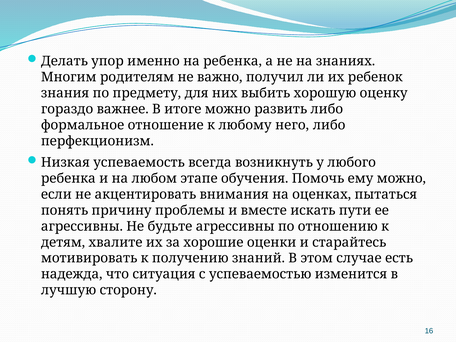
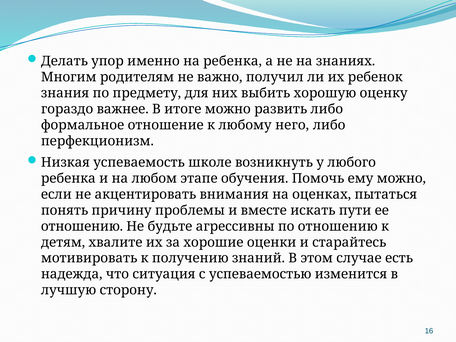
всегда: всегда -> школе (210, 162)
агрессивны: агрессивны -> отношению (82, 226)
